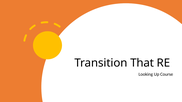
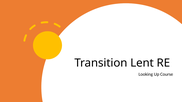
That: That -> Lent (142, 63)
